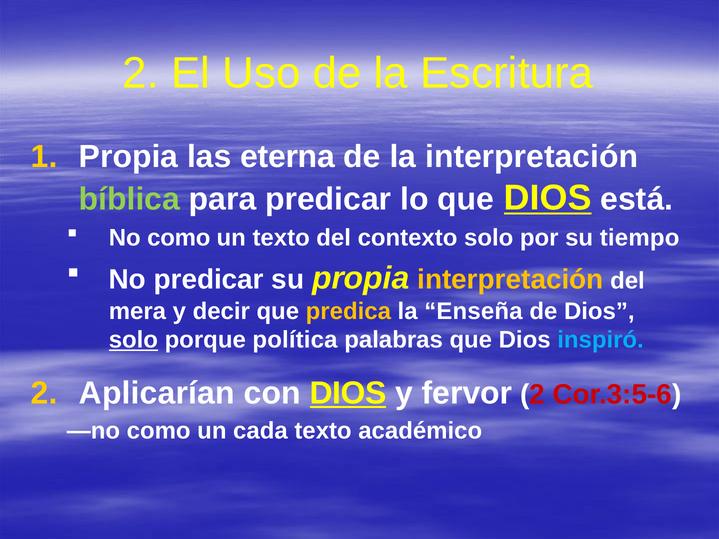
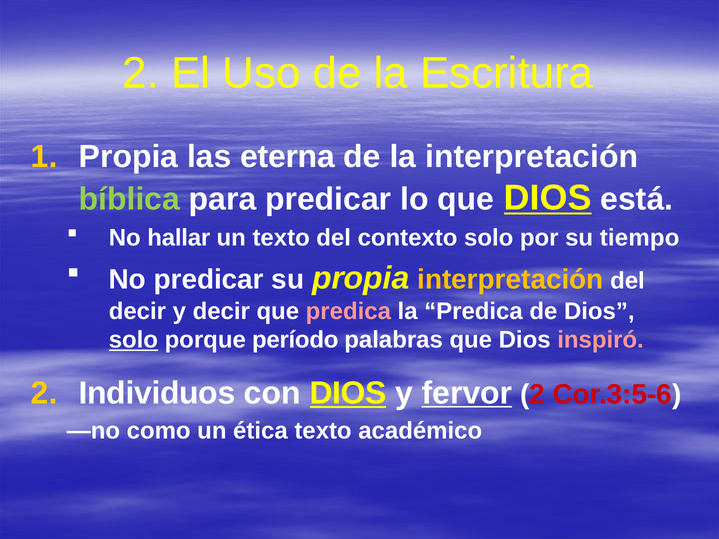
No como: como -> hallar (179, 238)
mera: mera -> decir (137, 311)
predica colour: yellow -> pink (348, 311)
la Enseña: Enseña -> Predica (474, 311)
política: política -> período (295, 340)
inspiró colour: light blue -> pink (601, 340)
Aplicarían: Aplicarían -> Individuos (157, 393)
fervor underline: none -> present (467, 393)
cada: cada -> ética (260, 431)
